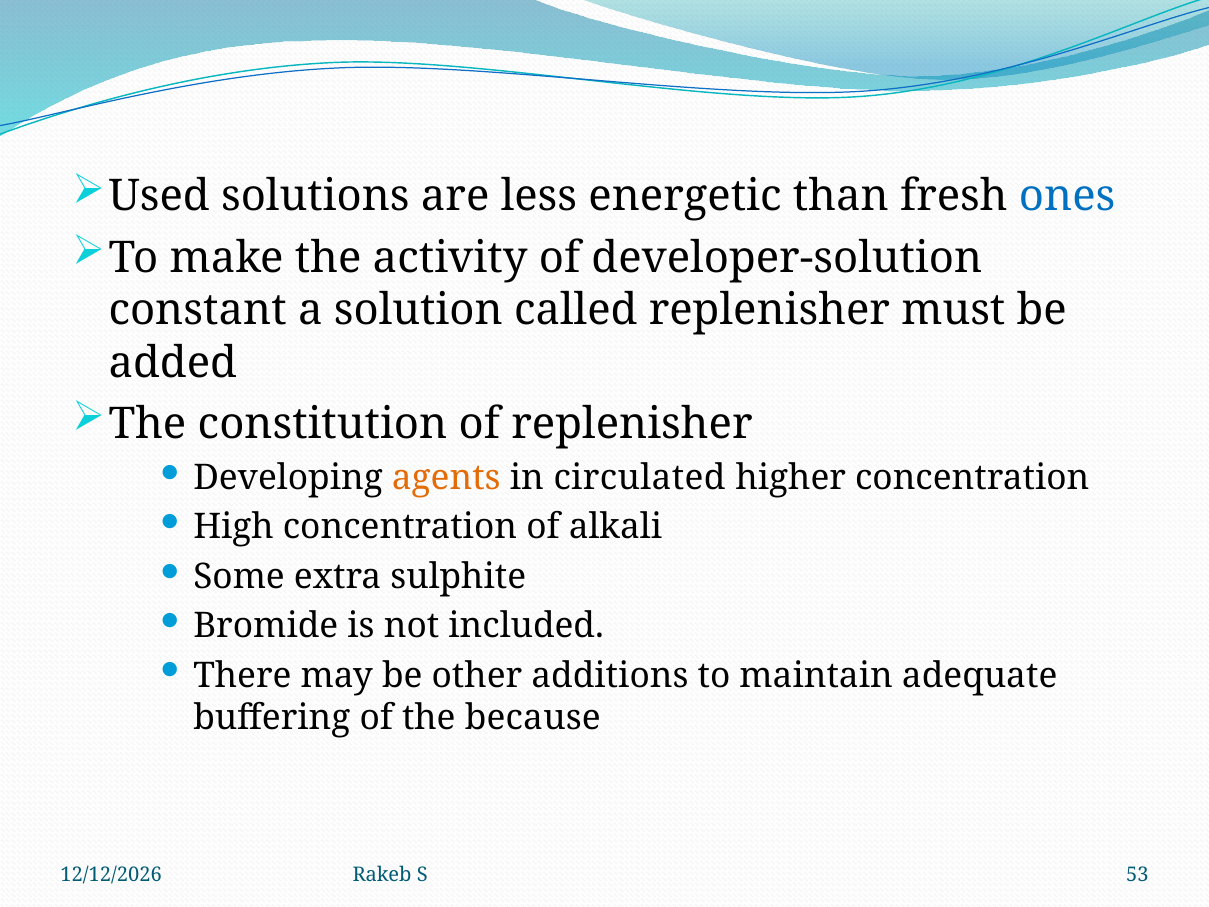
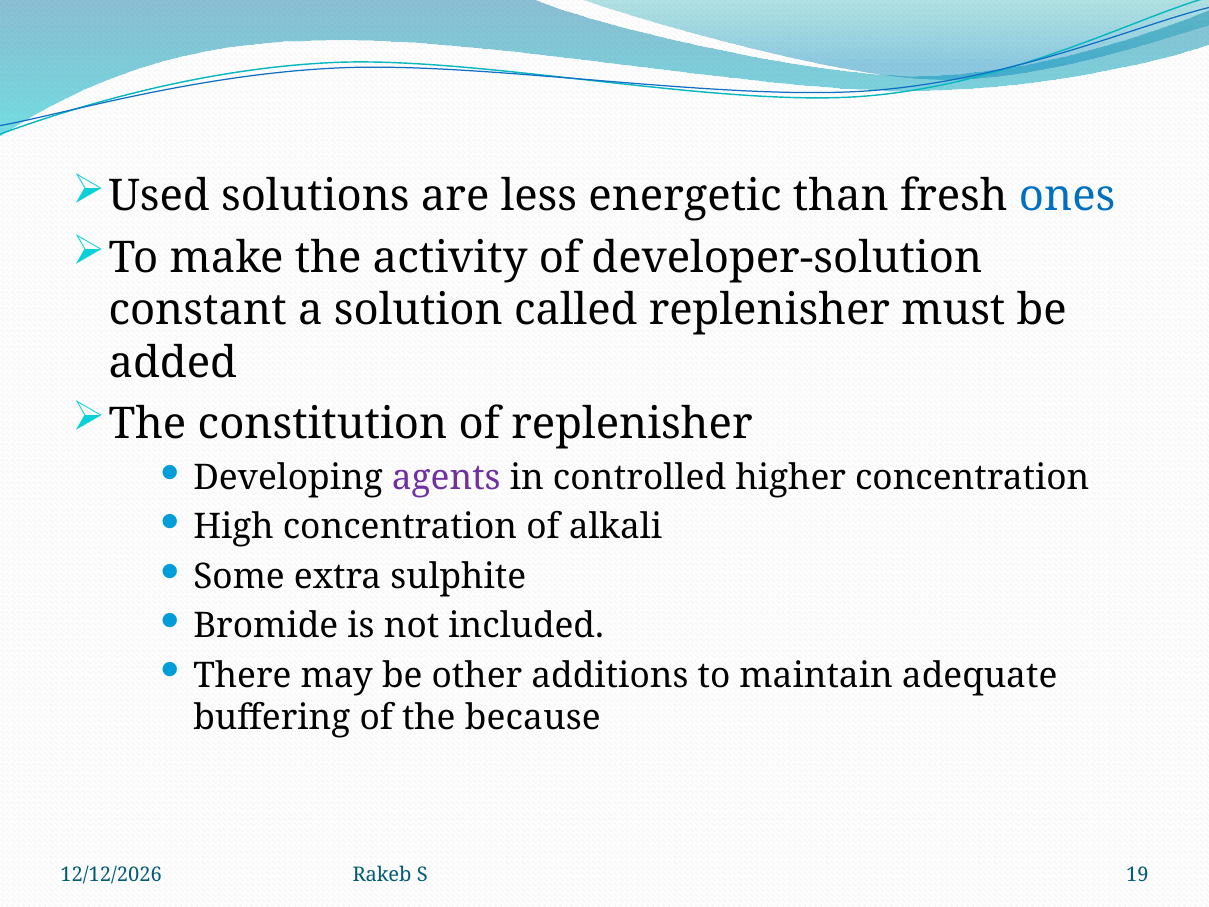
agents colour: orange -> purple (446, 478)
circulated: circulated -> controlled (640, 478)
53: 53 -> 19 (1137, 875)
